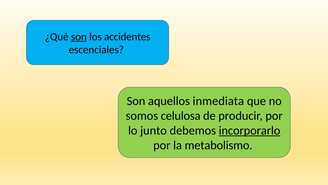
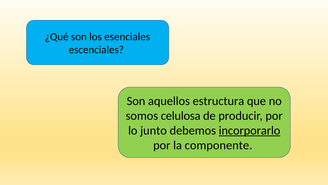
son underline: present -> none (79, 37)
accidentes: accidentes -> esenciales (127, 37)
inmediata: inmediata -> estructura (218, 101)
metabolismo: metabolismo -> componente (218, 145)
